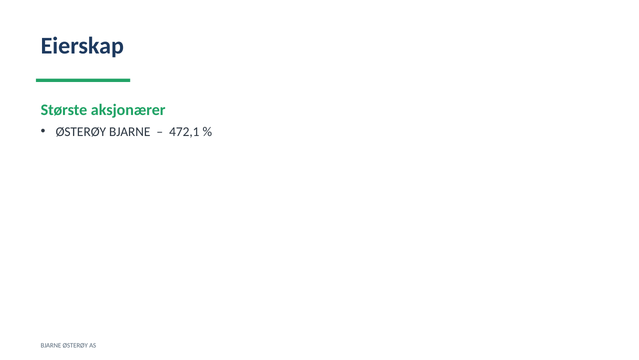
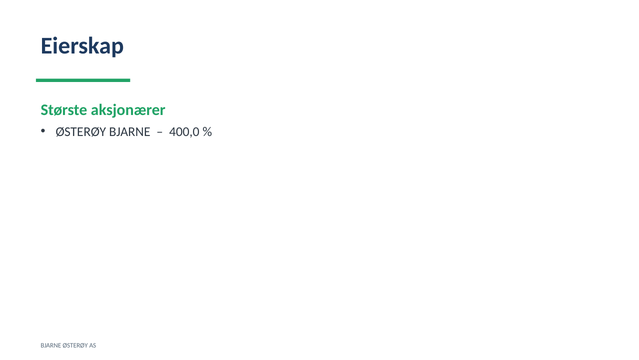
472,1: 472,1 -> 400,0 (184, 131)
